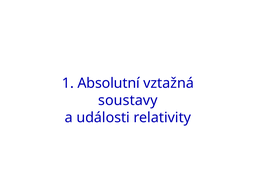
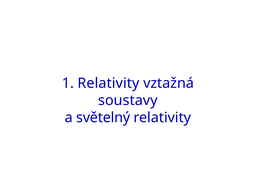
1 Absolutní: Absolutní -> Relativity (108, 83)
události: události -> světelný (103, 117)
